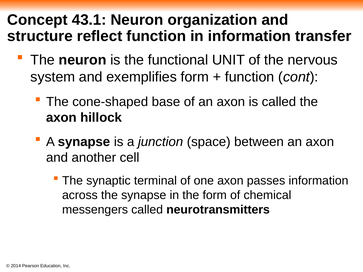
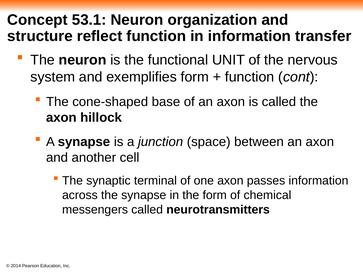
43.1: 43.1 -> 53.1 (89, 20)
